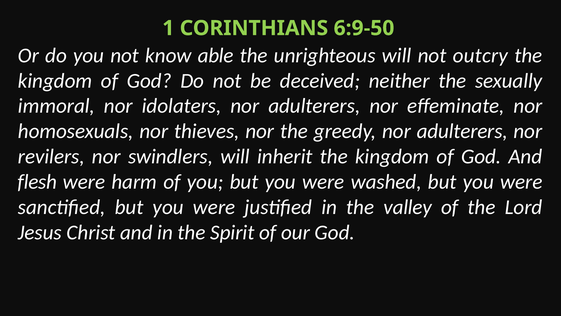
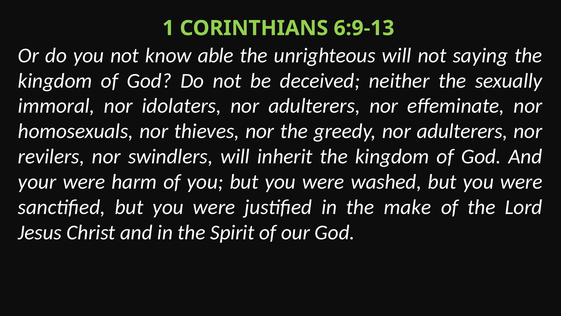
6:9-50: 6:9-50 -> 6:9-13 (364, 28)
outcry: outcry -> saying (480, 55)
flesh: flesh -> your (37, 182)
valley: valley -> make (408, 207)
